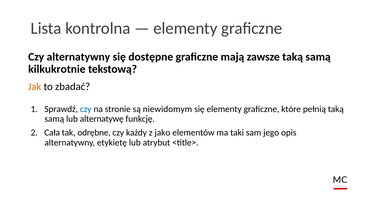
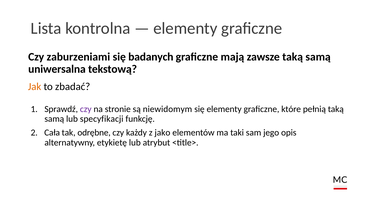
Czy alternatywny: alternatywny -> zaburzeniami (78, 57)
dostępne: dostępne -> badanych (151, 57)
kilkukrotnie: kilkukrotnie -> uniwersalna (57, 69)
czy colour: blue -> purple (86, 109)
alternatywę: alternatywę -> specyfikacji (102, 119)
